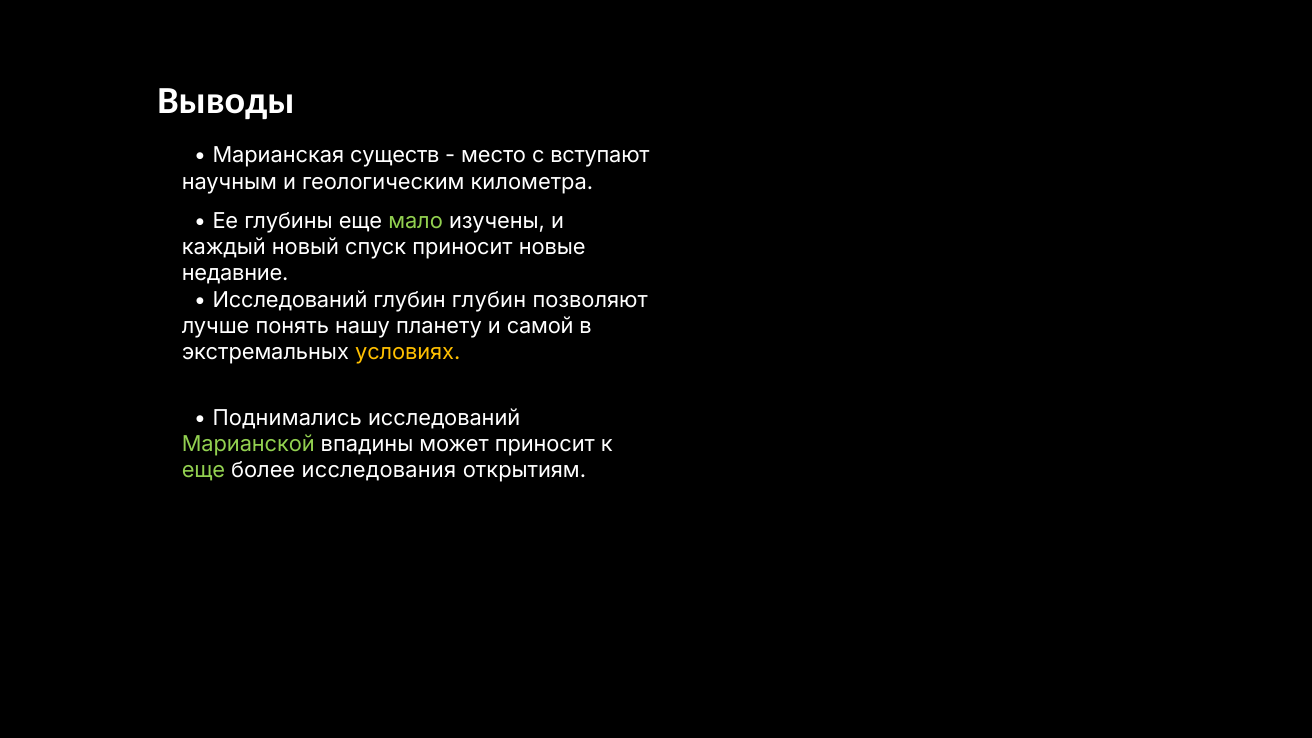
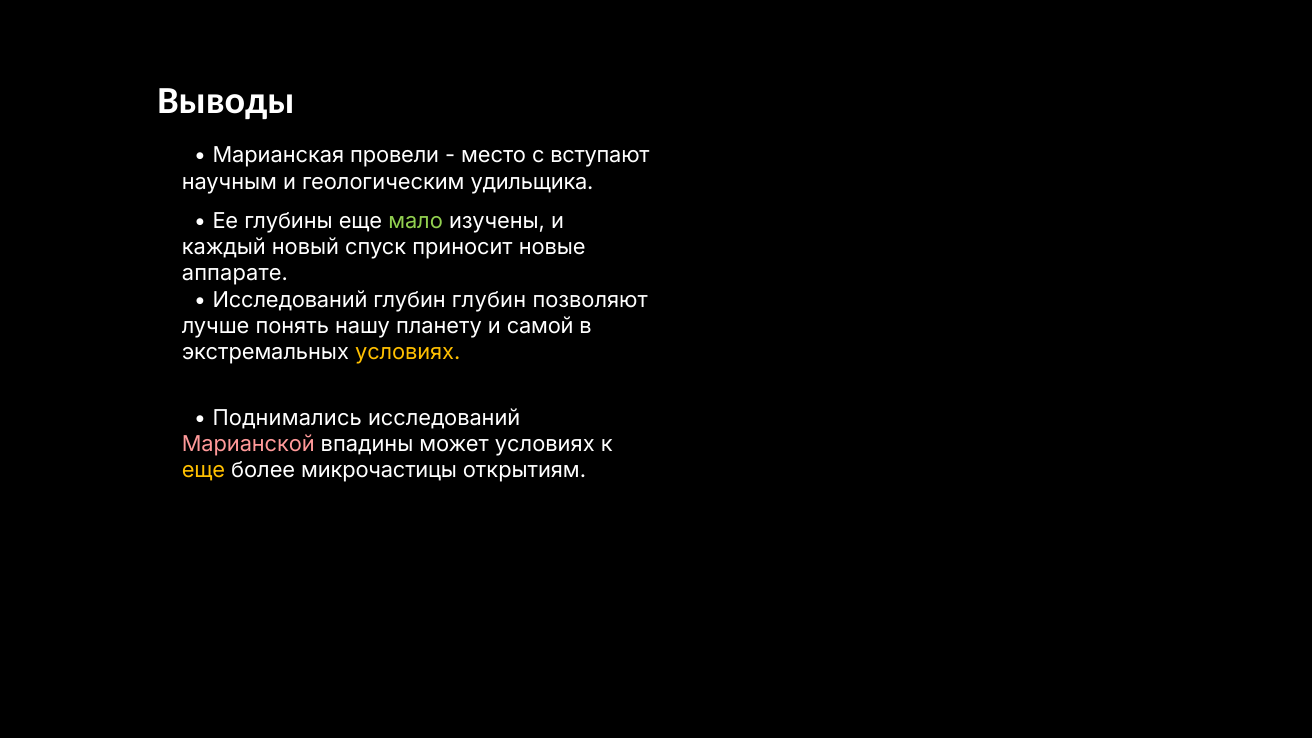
существ: существ -> провели (395, 156)
километра: километра -> удильщика (532, 182)
недавние: недавние -> аппарате (235, 274)
Марианской colour: light green -> pink (248, 444)
может приносит: приносит -> условиях (545, 444)
еще colour: light green -> yellow (204, 470)
исследования: исследования -> микрочастицы (379, 470)
